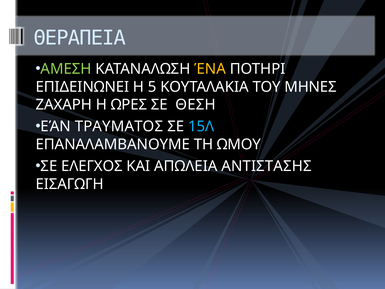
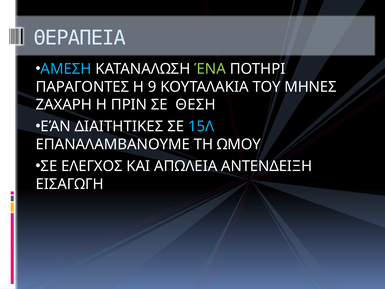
ΑΜΕΣΗ colour: light green -> light blue (66, 69)
ΈΝΑ colour: yellow -> light green (210, 69)
ΕΠΙΔΕΙΝΩΝΕΙ: ΕΠΙΔΕΙΝΩΝΕΙ -> ΠΑΡΑΓΟΝΤΕΣ (82, 87)
5: 5 -> 9 (152, 87)
ΩΡΕΣ: ΩΡΕΣ -> ΠΡΙΝ (129, 105)
ΤΡΑΥΜΑΤΟΣ: ΤΡΑΥΜΑΤΟΣ -> ΔΙΑΙΤΗΤΙΚΕΣ (119, 126)
ΑΝΤΙΣΤΑΣΗΣ: ΑΝΤΙΣΤΑΣΗΣ -> ΑΝΤΕΝΔΕΙΞΗ (267, 166)
